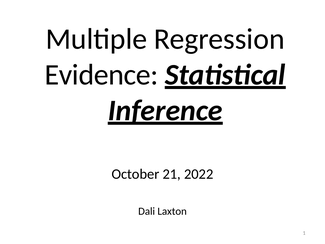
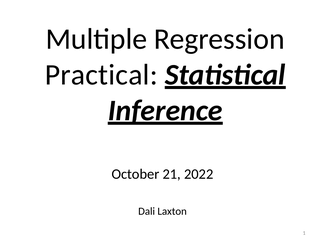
Evidence: Evidence -> Practical (101, 75)
